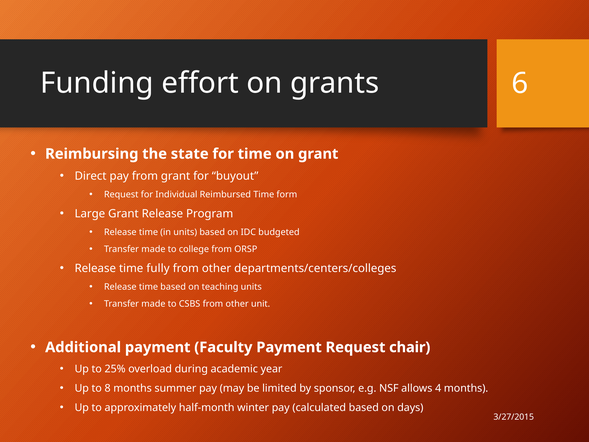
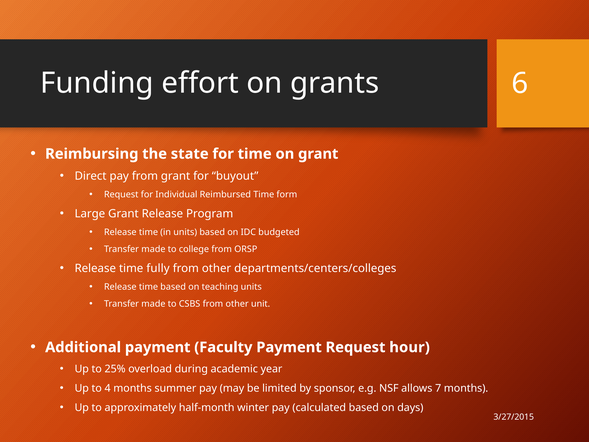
chair: chair -> hour (410, 347)
8: 8 -> 4 (108, 388)
4: 4 -> 7 (438, 388)
